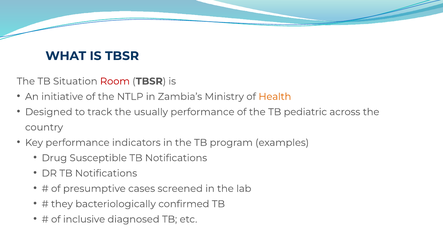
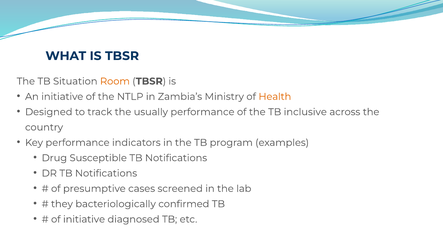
Room colour: red -> orange (115, 81)
pediatric: pediatric -> inclusive (305, 112)
of inclusive: inclusive -> initiative (84, 219)
